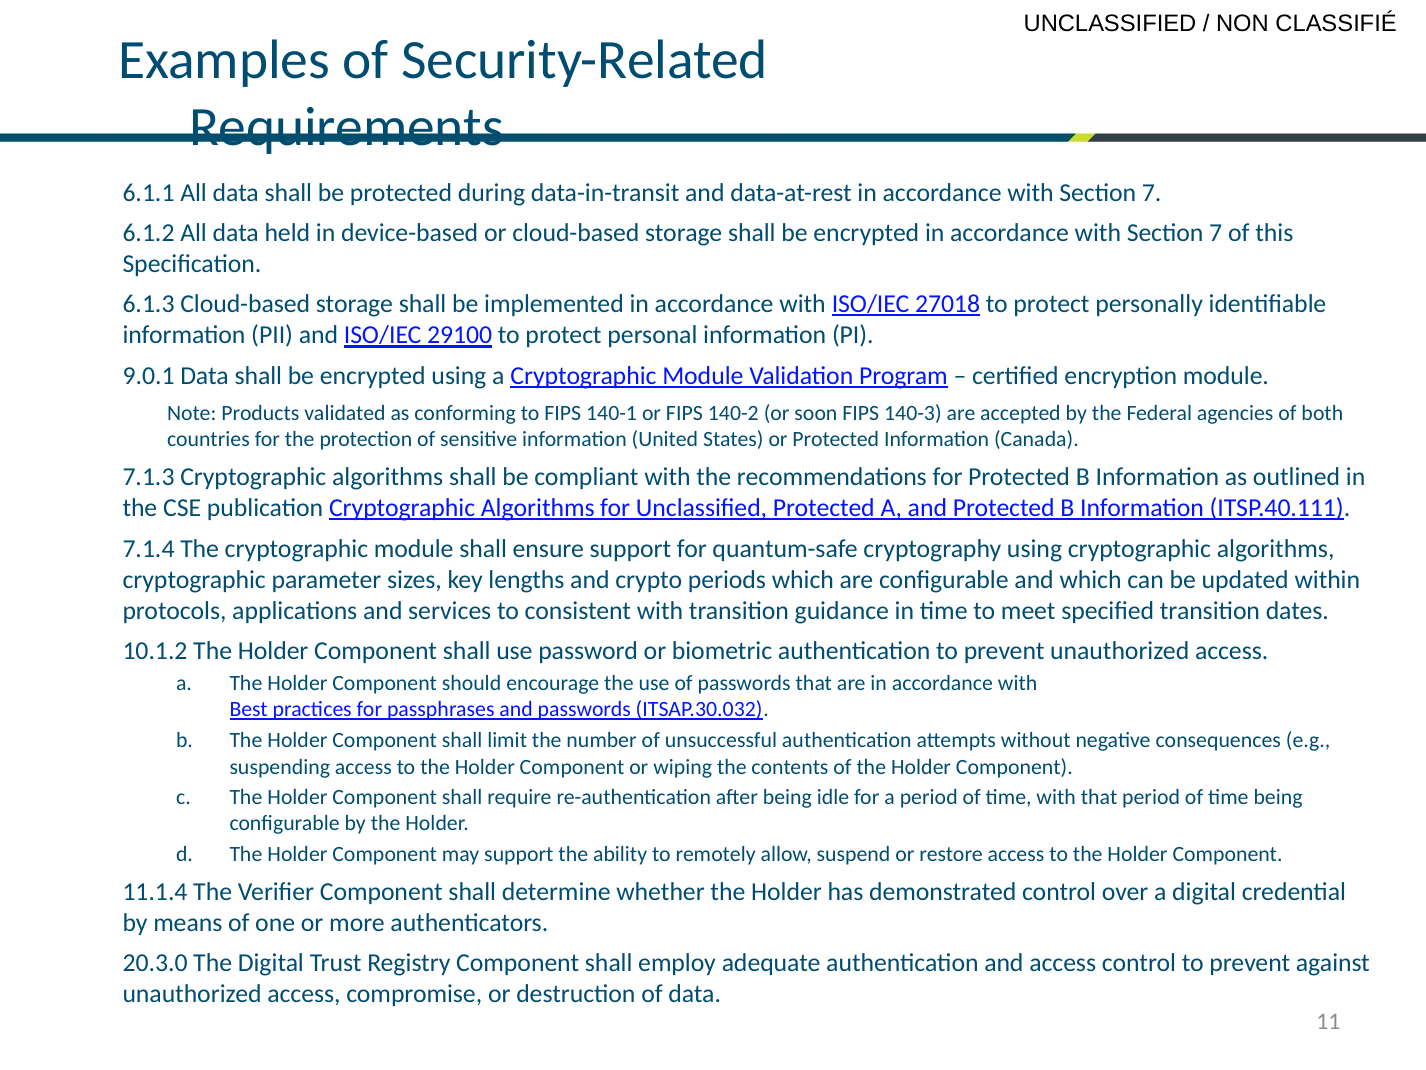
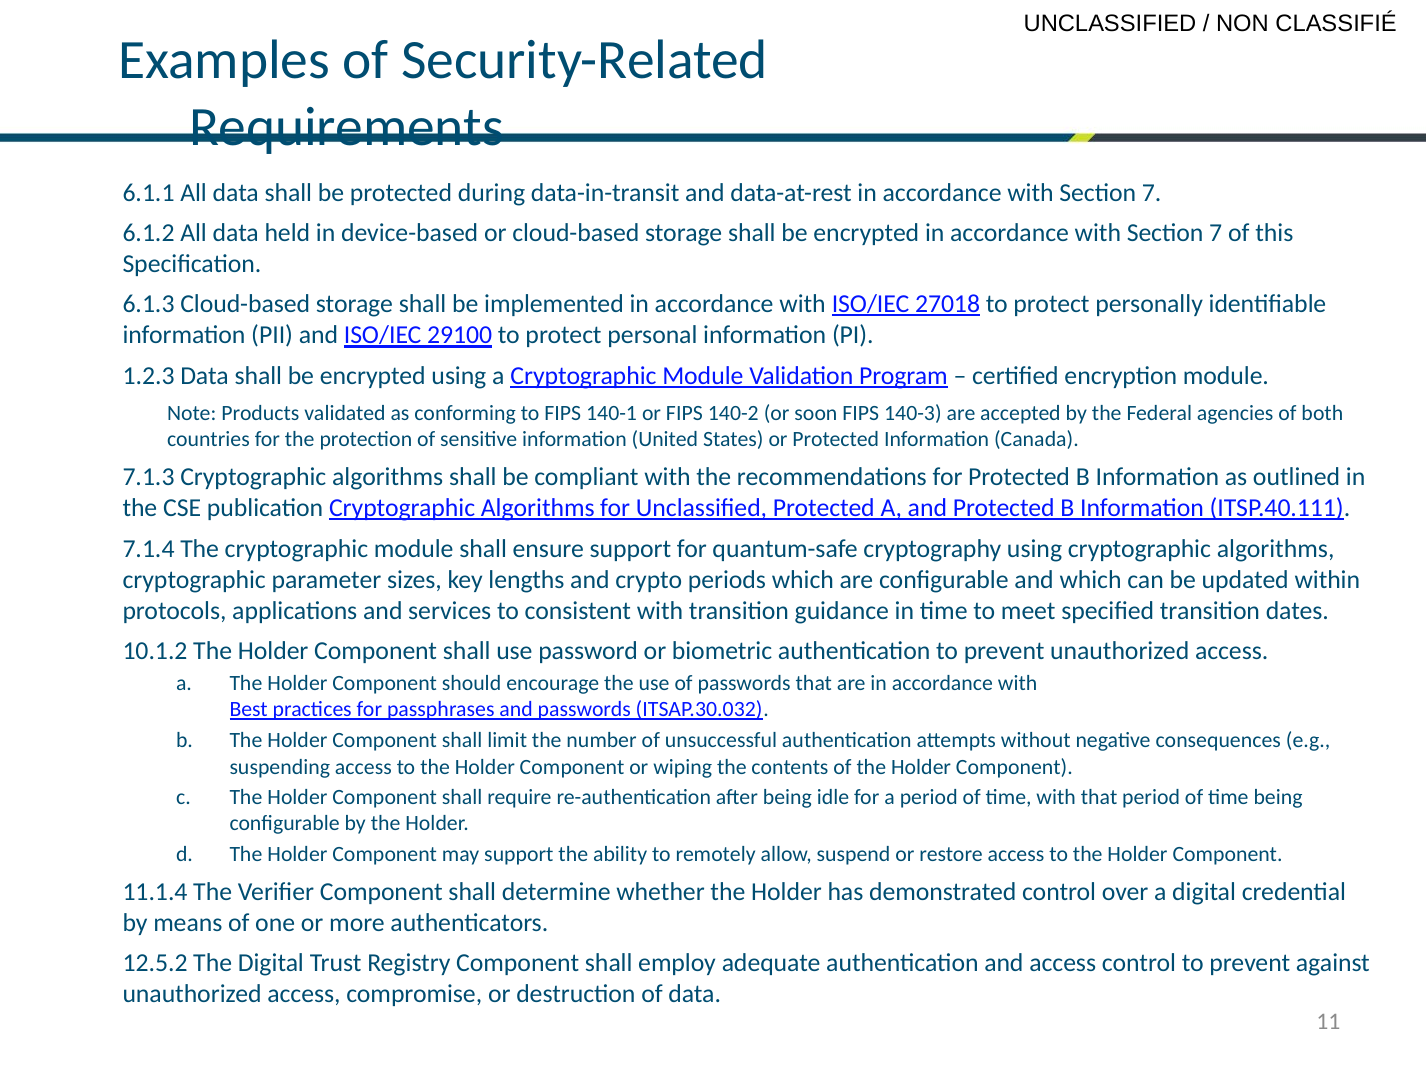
9.0.1: 9.0.1 -> 1.2.3 (149, 376)
20.3.0: 20.3.0 -> 12.5.2 (155, 963)
